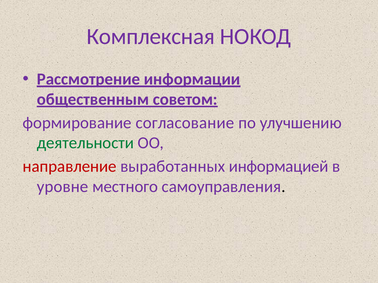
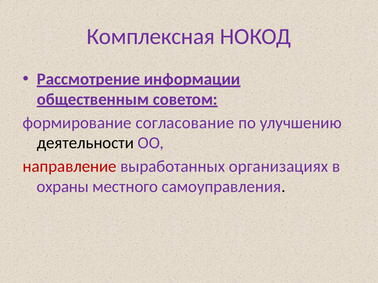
деятельности colour: green -> black (85, 143)
информацией: информацией -> организациях (279, 167)
уровне: уровне -> охраны (63, 187)
